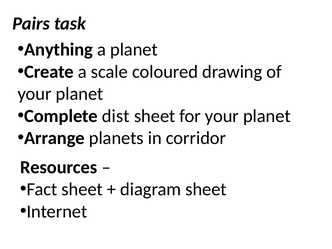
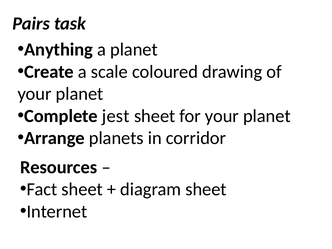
dist: dist -> jest (116, 116)
